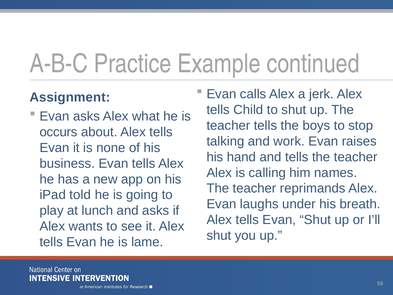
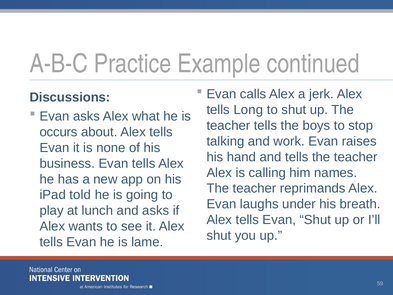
Assignment: Assignment -> Discussions (70, 97)
Child: Child -> Long (248, 110)
